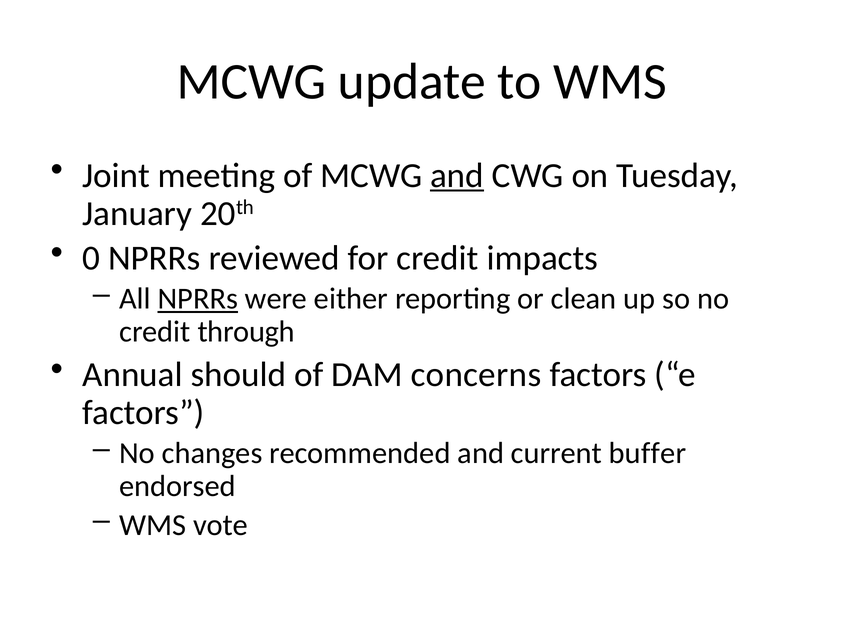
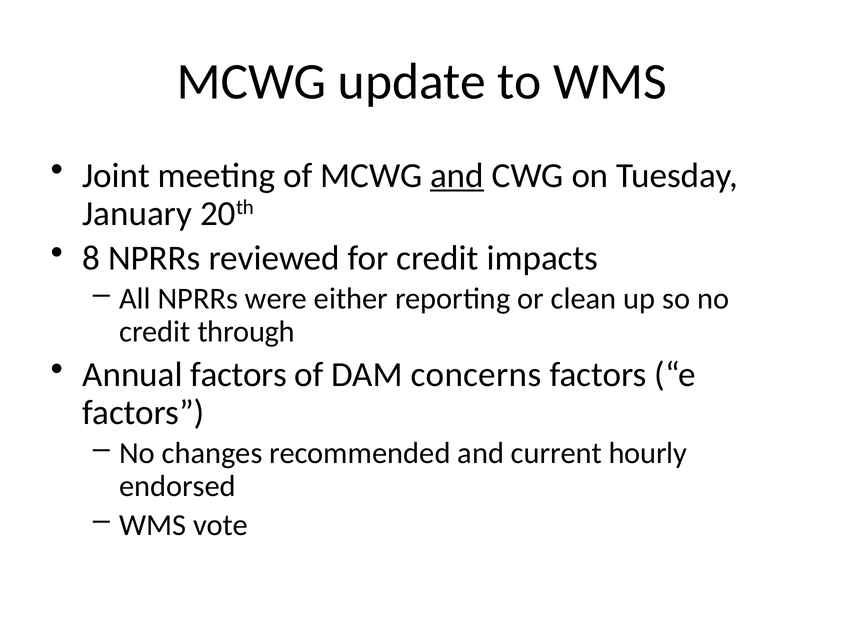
0: 0 -> 8 (91, 258)
NPRRs underline: present -> none (198, 299)
Annual should: should -> factors (239, 375)
buffer: buffer -> hourly (648, 453)
